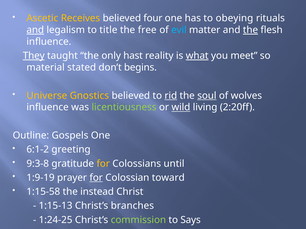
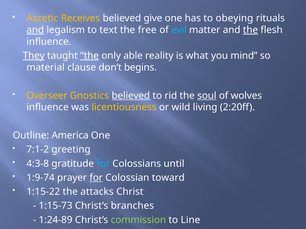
four: four -> give (153, 18)
title: title -> text (108, 30)
the underline: none -> present (90, 56)
hast: hast -> able (133, 56)
what underline: present -> none (197, 56)
meet: meet -> mind (244, 56)
stated: stated -> clause (82, 68)
Universe: Universe -> Overseer (47, 96)
believed underline: none -> present (131, 96)
rid underline: present -> none (171, 96)
licentiousness colour: light green -> yellow (124, 107)
wild underline: present -> none (181, 107)
Gospels: Gospels -> America (70, 136)
6:1-2: 6:1-2 -> 7:1-2 (38, 150)
9:3-8: 9:3-8 -> 4:3-8 (38, 164)
for colour: yellow -> light blue (103, 164)
1:9-19: 1:9-19 -> 1:9-74 (41, 178)
1:15-58: 1:15-58 -> 1:15-22 (43, 192)
instead: instead -> attacks (97, 192)
1:15-13: 1:15-13 -> 1:15-73 (56, 206)
1:24-25: 1:24-25 -> 1:24-89 (56, 220)
Says: Says -> Line (190, 220)
